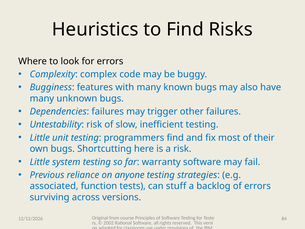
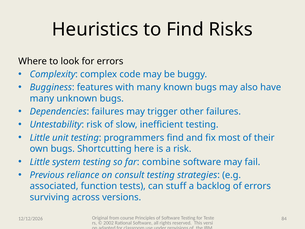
warranty: warranty -> combine (161, 162)
anyone: anyone -> consult (130, 175)
